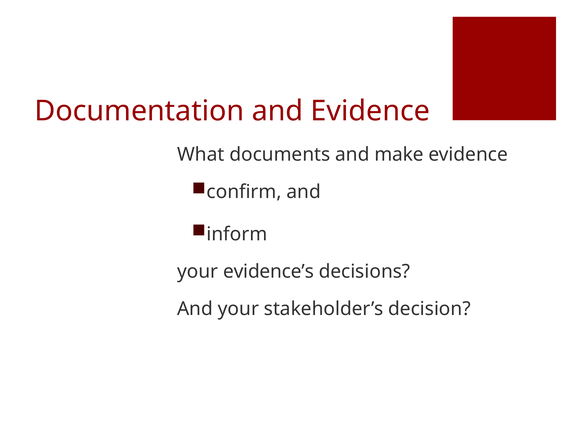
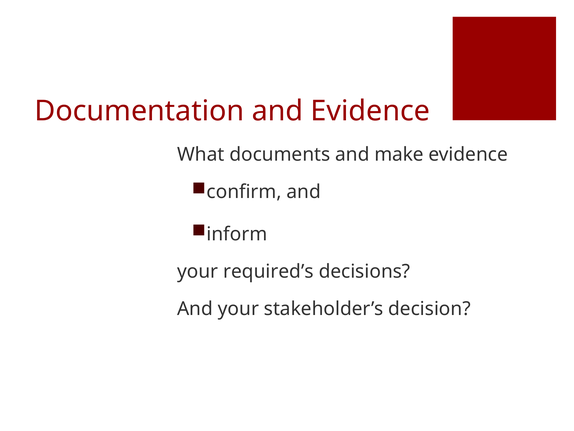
evidence’s: evidence’s -> required’s (268, 271)
